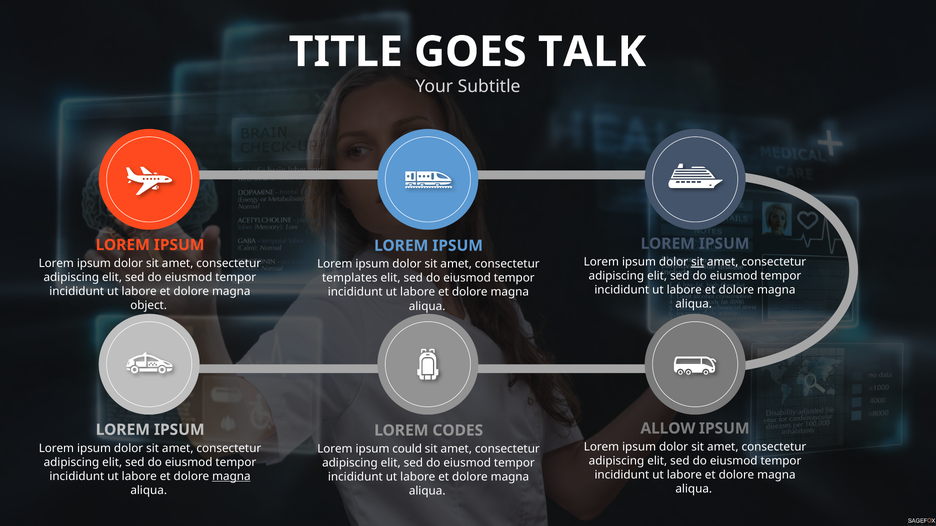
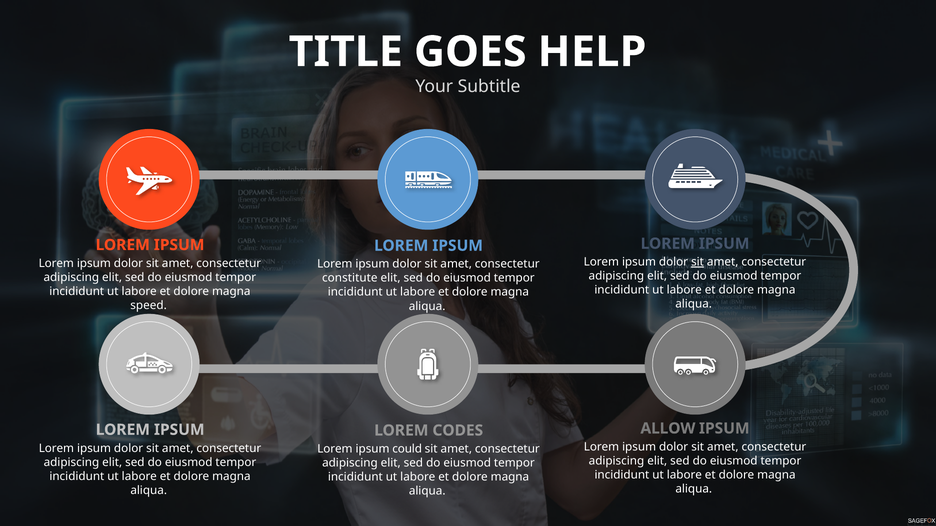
TALK: TALK -> HELP (592, 52)
templates: templates -> constitute (350, 278)
object: object -> speed (149, 306)
magna underline: present -> none (231, 477)
